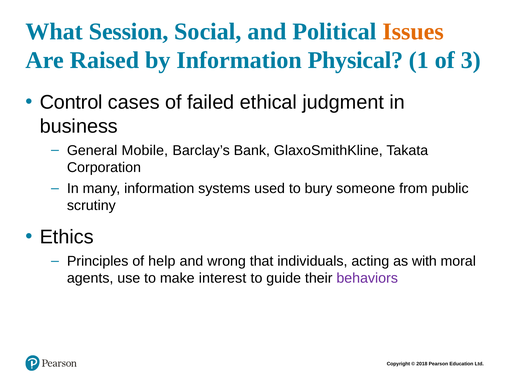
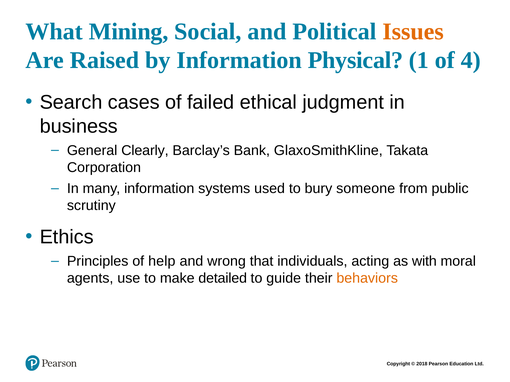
Session: Session -> Mining (129, 32)
3: 3 -> 4 (471, 60)
Control: Control -> Search (71, 103)
Mobile: Mobile -> Clearly (145, 151)
interest: interest -> detailed (223, 279)
behaviors colour: purple -> orange (367, 279)
